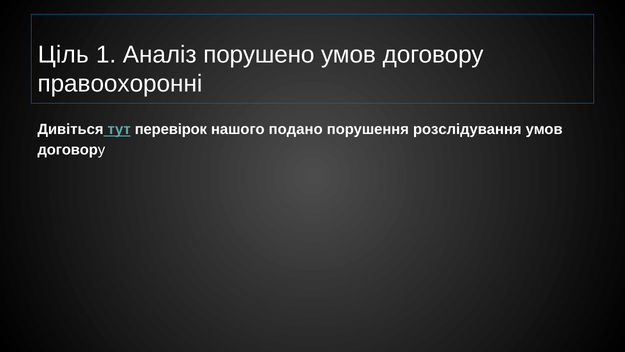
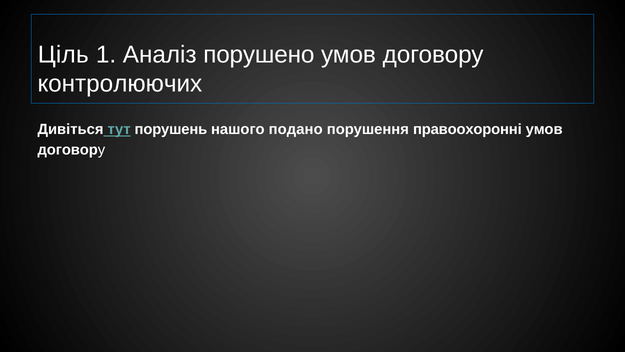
правоохоронні: правоохоронні -> контролюючих (120, 84)
перевірок: перевірок -> порушень (171, 129)
розслідування: розслідування -> правоохоронні (467, 129)
